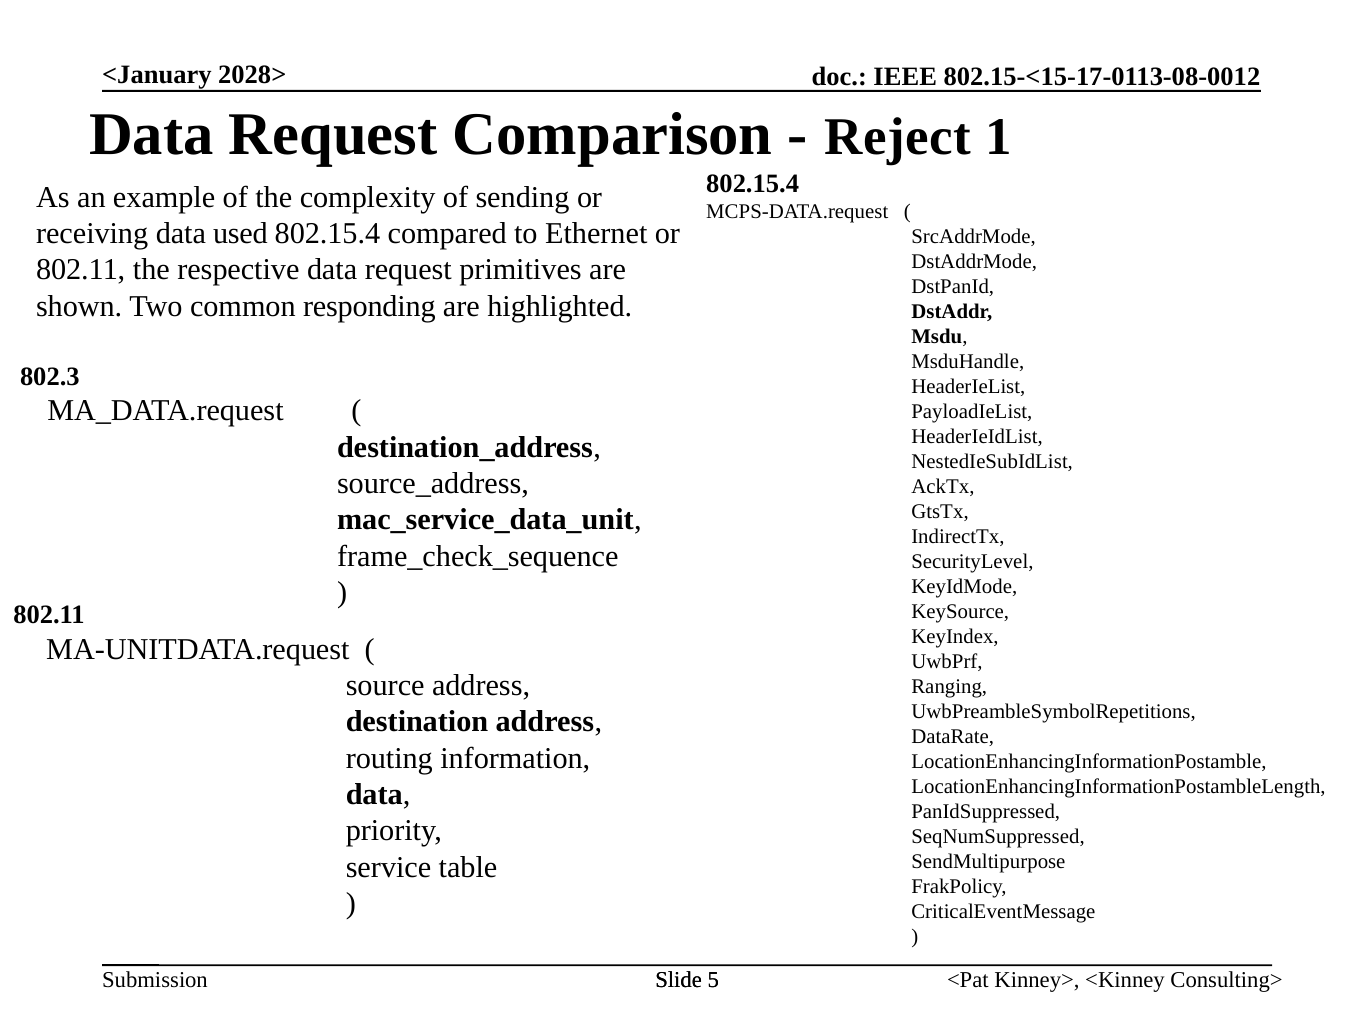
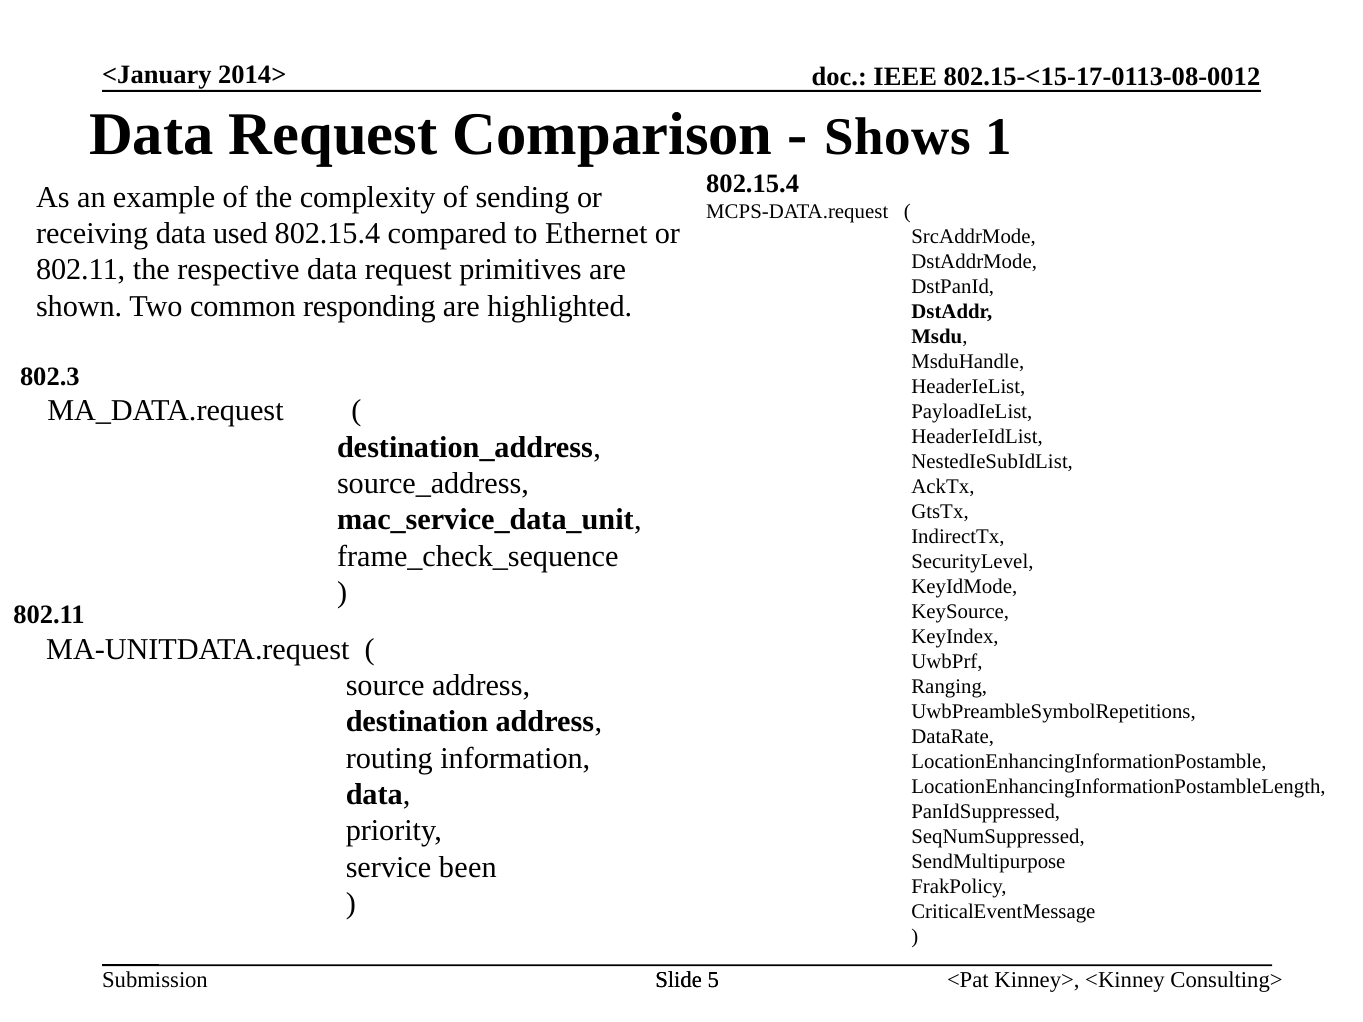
2028>: 2028> -> 2014> (252, 74)
Reject: Reject -> Shows (898, 137)
table: table -> been (468, 867)
